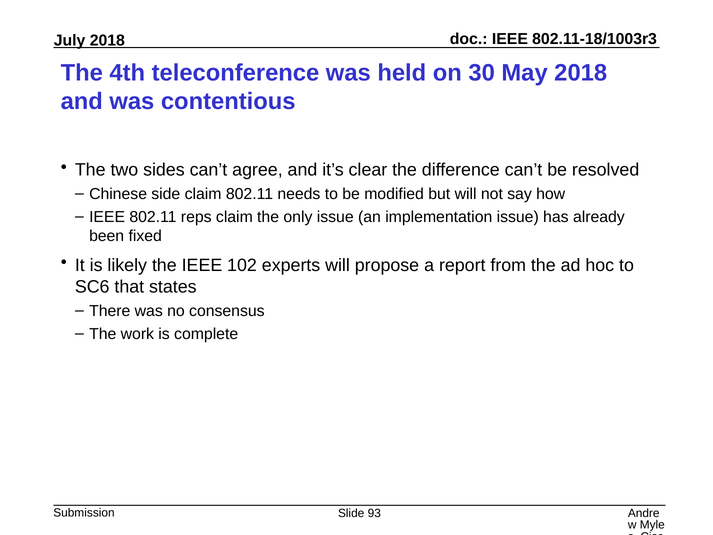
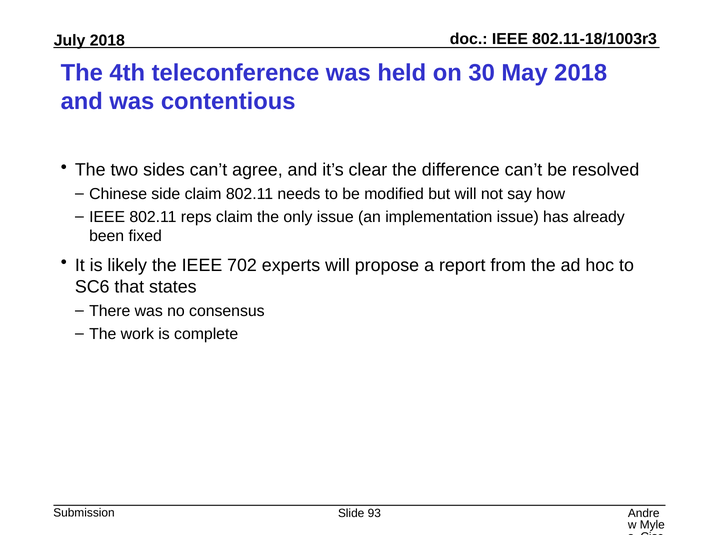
102: 102 -> 702 (242, 265)
